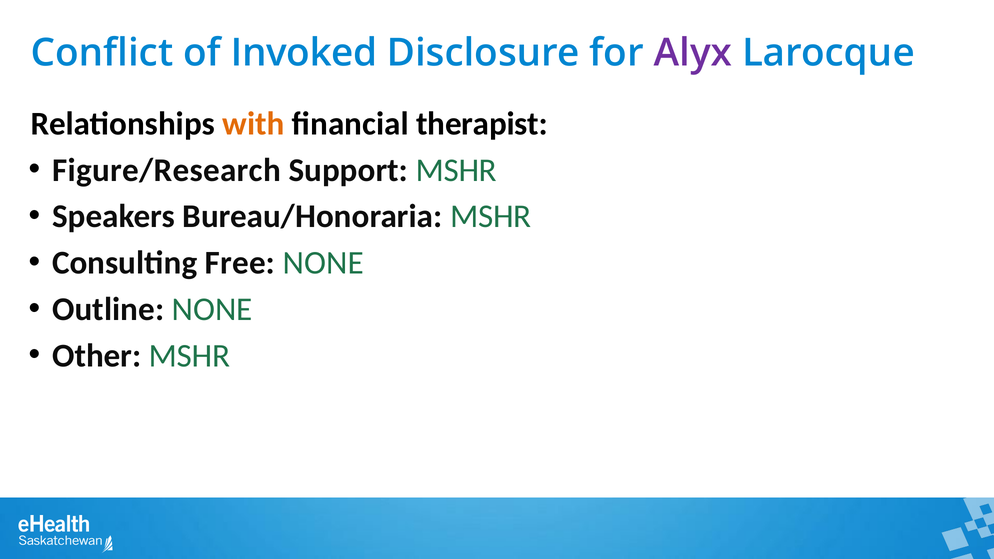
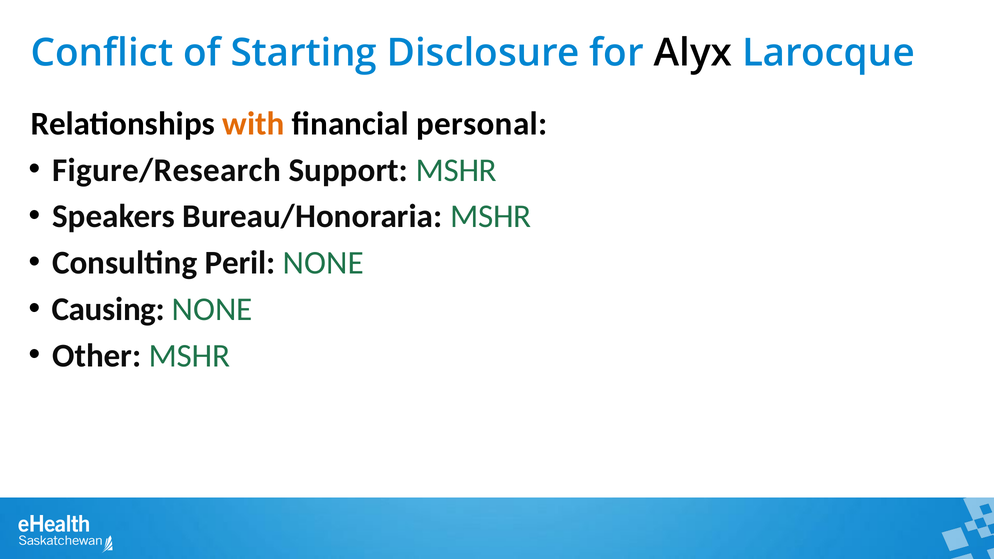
Invoked: Invoked -> Starting (304, 53)
Alyx colour: purple -> black (693, 53)
therapist: therapist -> personal (482, 124)
Free: Free -> Peril (240, 263)
Outline: Outline -> Causing (108, 309)
